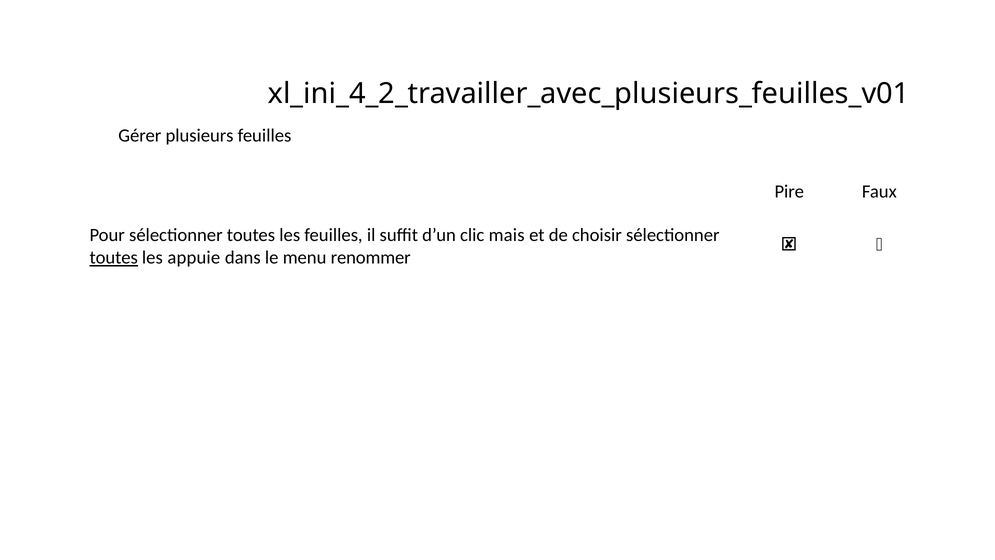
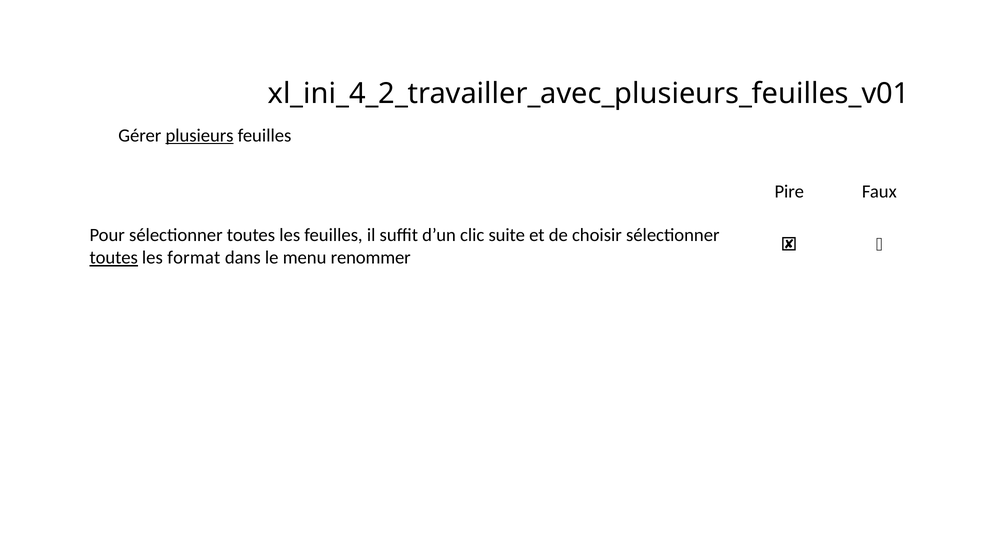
plusieurs underline: none -> present (200, 135)
mais: mais -> suite (507, 235)
appuie: appuie -> format (194, 258)
